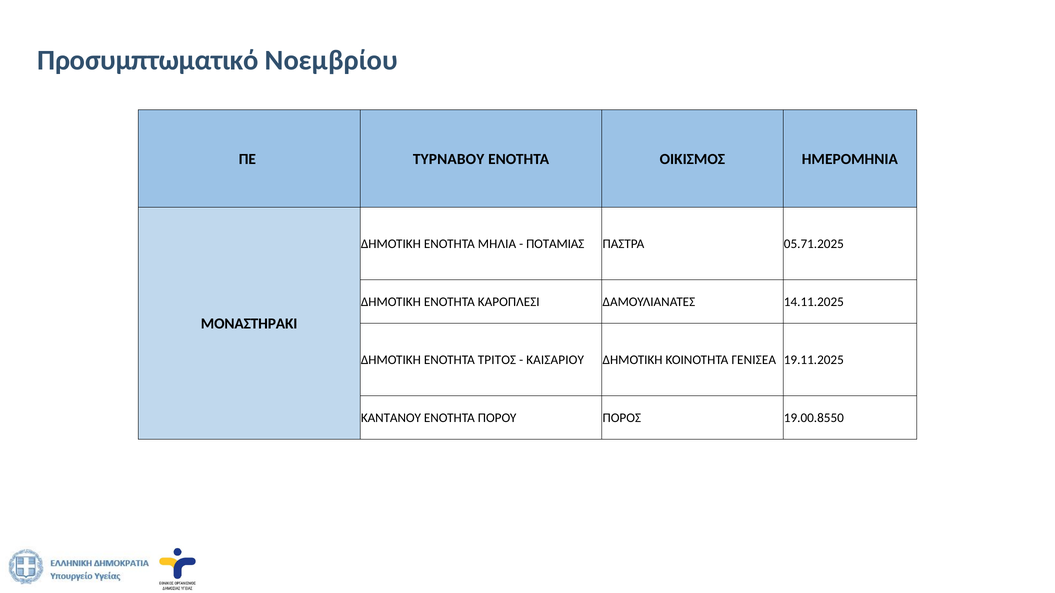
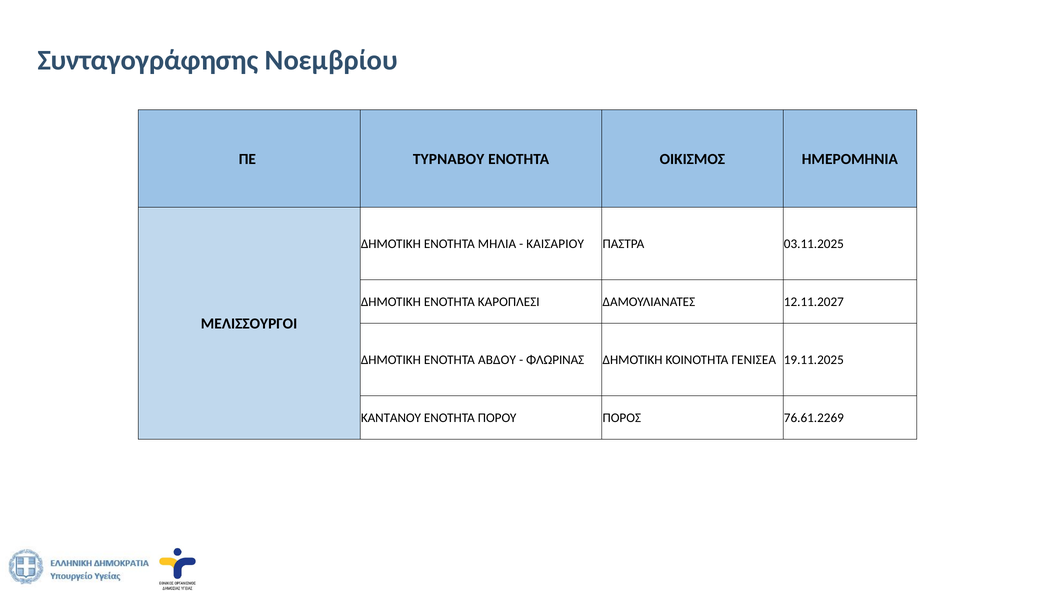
Προσυμπτωματικό: Προσυμπτωματικό -> Συνταγογράφησης (148, 60)
ΠΟΤΑΜΙΑΣ: ΠΟΤΑΜΙΑΣ -> ΚΑΙΣΑΡΙΟΥ (555, 244)
05.71.2025: 05.71.2025 -> 03.11.2025 (814, 244)
14.11.2025: 14.11.2025 -> 12.11.2027 (814, 302)
ΜΟΝΑΣΤΗΡΑΚΙ: ΜΟΝΑΣΤΗΡΑΚΙ -> ΜΕΛΙΣΣΟΥΡΓΟΙ (249, 324)
ΤΡΙΤΟΣ: ΤΡΙΤΟΣ -> ΑΒΔΟΥ (497, 360)
ΚΑΙΣΑΡΙΟΥ: ΚΑΙΣΑΡΙΟΥ -> ΦΛΩΡΙΝΑΣ (555, 360)
19.00.8550: 19.00.8550 -> 76.61.2269 (814, 418)
